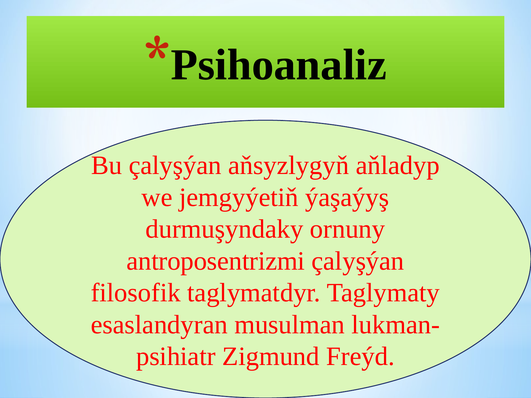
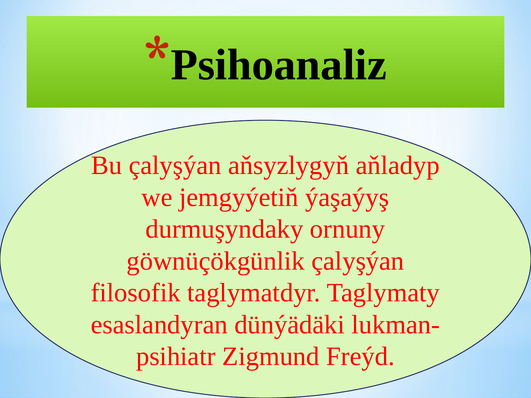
antroposentrizmi: antroposentrizmi -> göwnüçökgünlik (216, 261)
musulman: musulman -> dünýädäki (290, 325)
